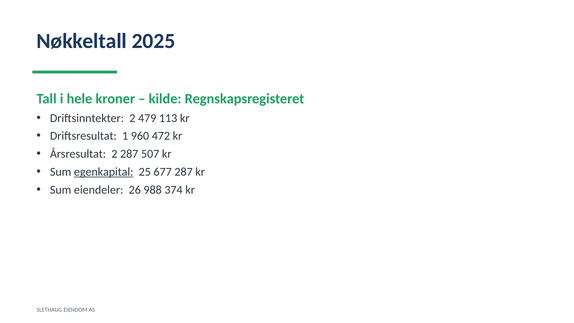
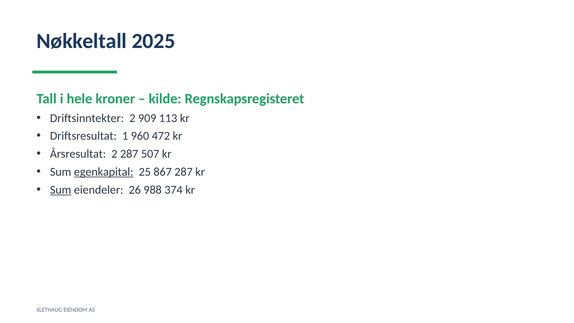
479: 479 -> 909 (147, 118)
677: 677 -> 867 (163, 172)
Sum underline: none -> present (61, 190)
